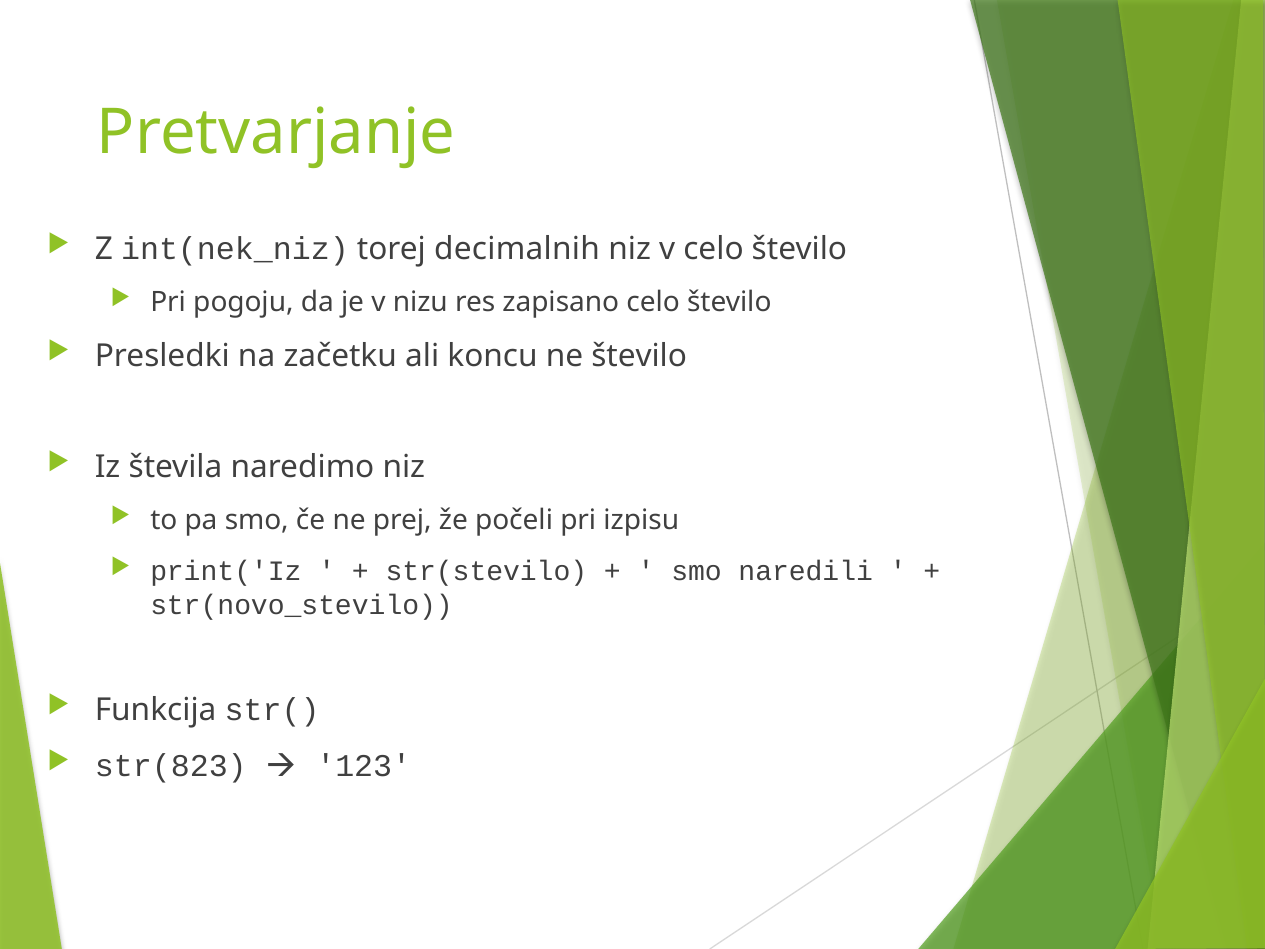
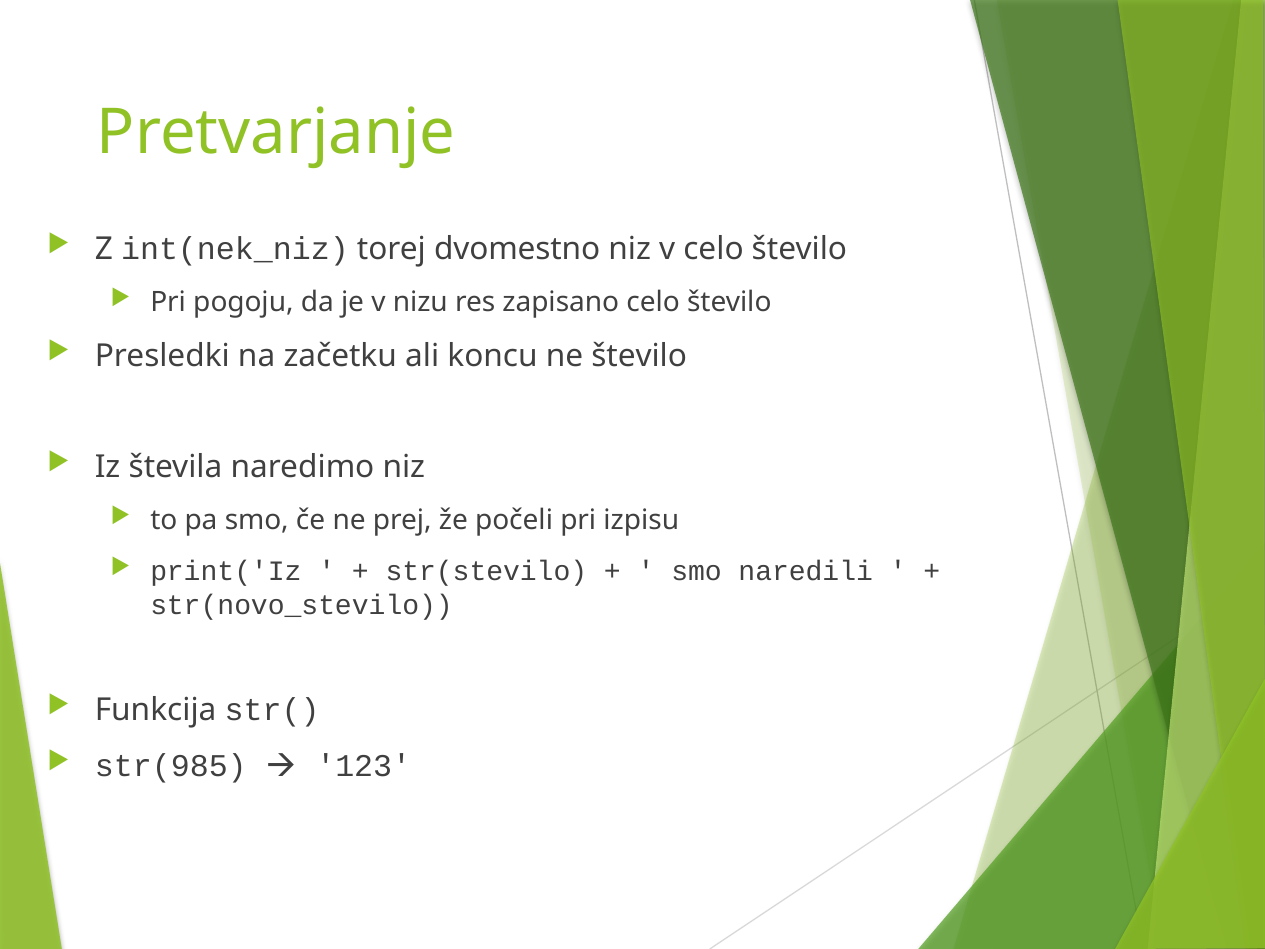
decimalnih: decimalnih -> dvomestno (517, 249)
str(823: str(823 -> str(985 (171, 765)
